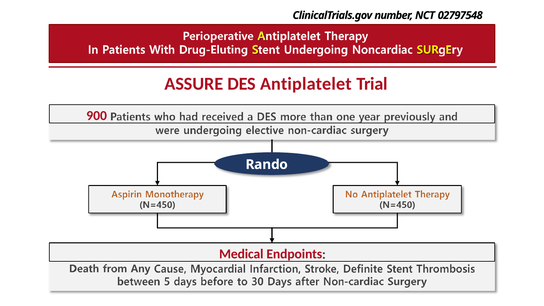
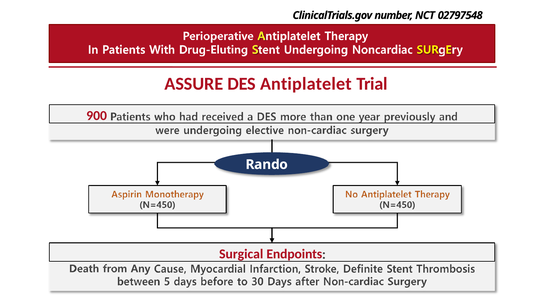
Medical: Medical -> Surgical (241, 254)
